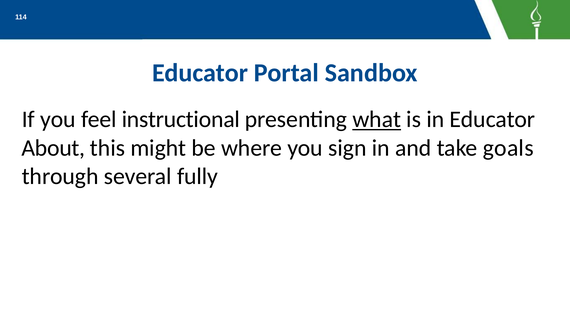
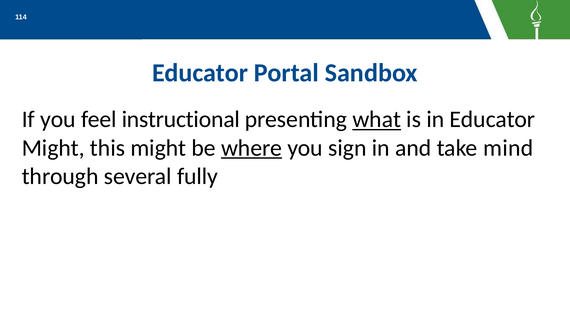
About: About -> Might (53, 148)
where underline: none -> present (252, 148)
goals: goals -> mind (508, 148)
